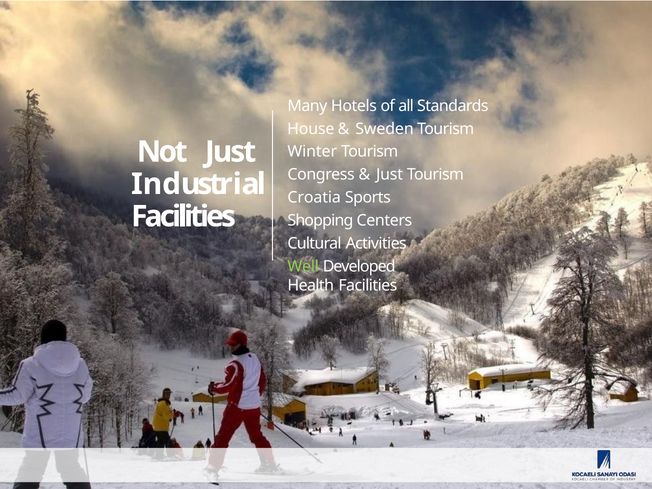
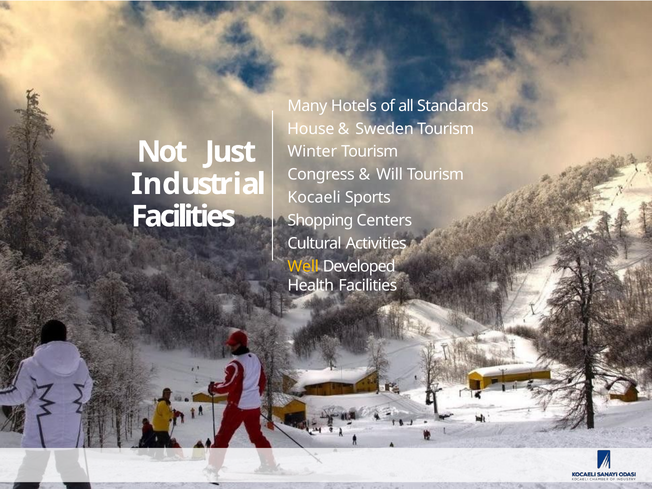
Just: Just -> Will (390, 175)
Croatia: Croatia -> Kocaeli (314, 198)
Well colour: light green -> yellow (303, 266)
